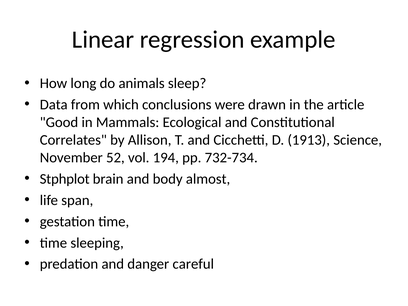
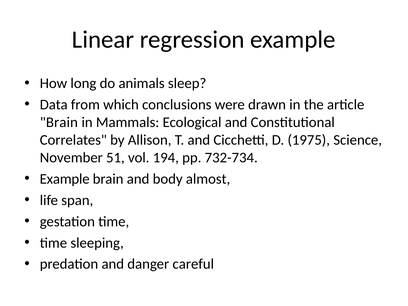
Good: Good -> Brain (59, 122)
1913: 1913 -> 1975 (309, 140)
52: 52 -> 51 (115, 158)
Stphplot: Stphplot -> Example (65, 179)
